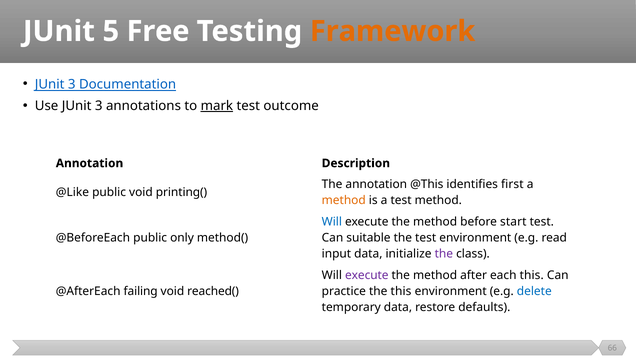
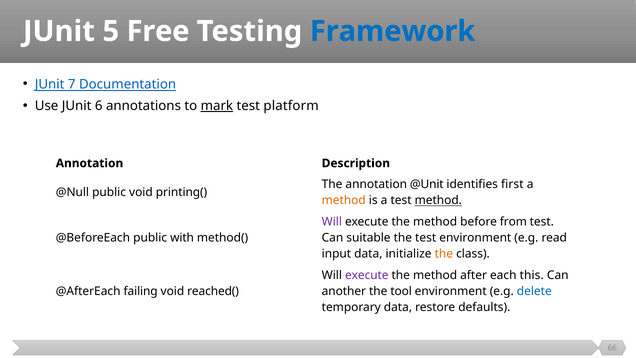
Framework colour: orange -> blue (393, 31)
3: 3 -> 7 (72, 84)
Use JUnit 3: 3 -> 6 (99, 106)
outcome: outcome -> platform (291, 106)
@This: @This -> @Unit (427, 184)
@Like: @Like -> @Null (72, 192)
method underline: none -> present (438, 200)
Will colour: blue -> purple (332, 221)
start: start -> from (513, 221)
only: only -> with (182, 238)
the colour: purple -> orange (444, 254)
practice: practice -> another (344, 291)
the this: this -> tool (401, 291)
